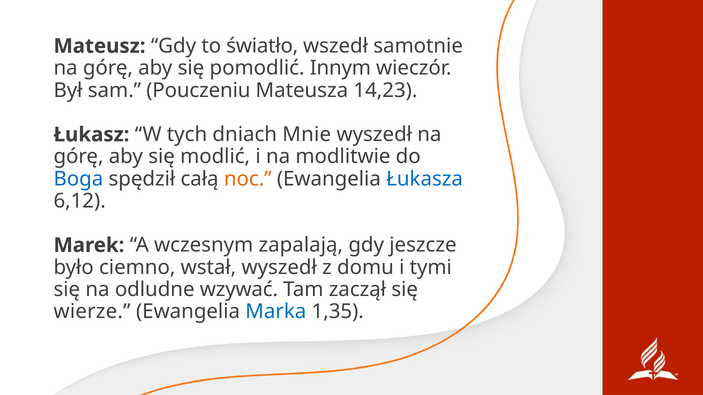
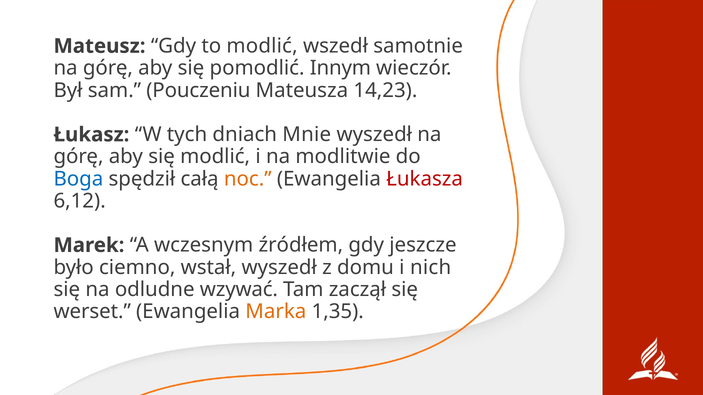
to światło: światło -> modlić (262, 46)
Łukasza colour: blue -> red (425, 179)
zapalają: zapalają -> źródłem (301, 245)
tymi: tymi -> nich (431, 268)
wierze: wierze -> werset (92, 312)
Marka colour: blue -> orange (276, 312)
